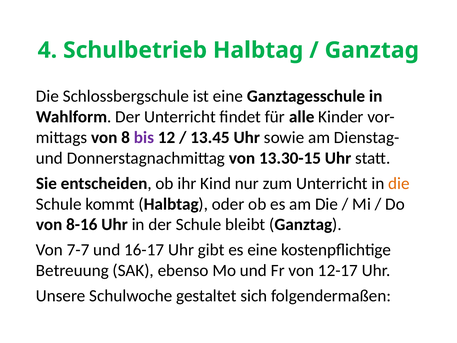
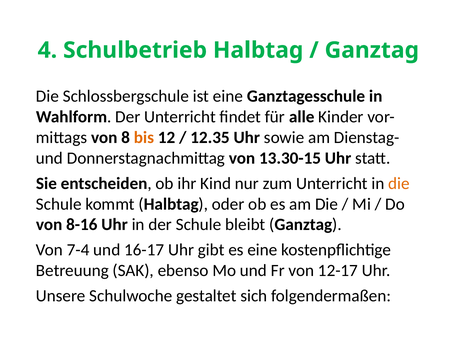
bis colour: purple -> orange (144, 137)
13.45: 13.45 -> 12.35 (210, 137)
7-7: 7-7 -> 7-4 (78, 250)
